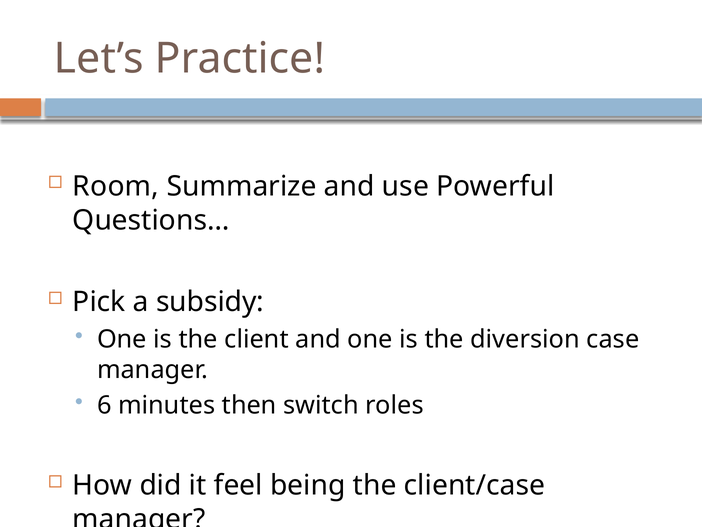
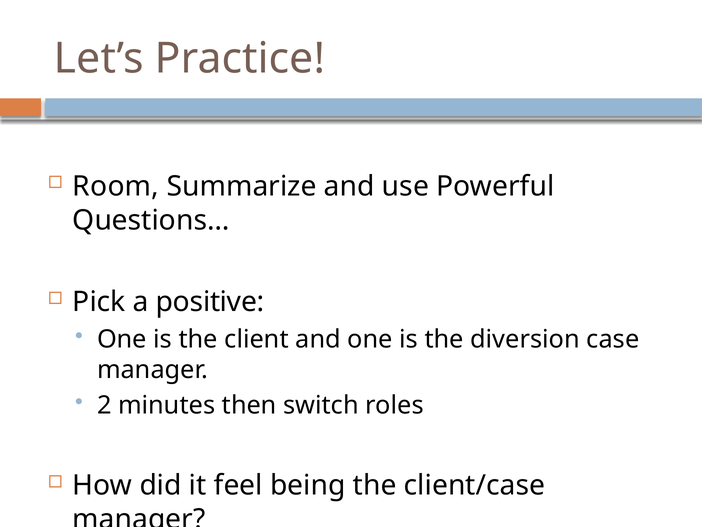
subsidy: subsidy -> positive (210, 302)
6: 6 -> 2 (104, 405)
